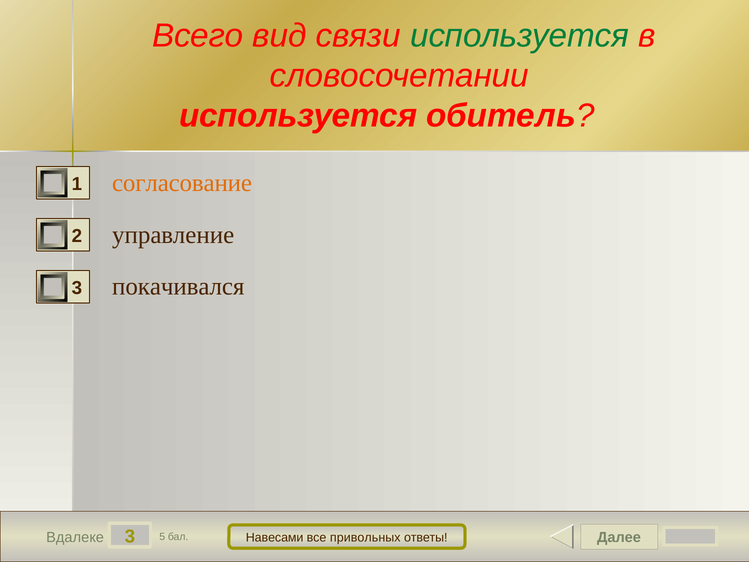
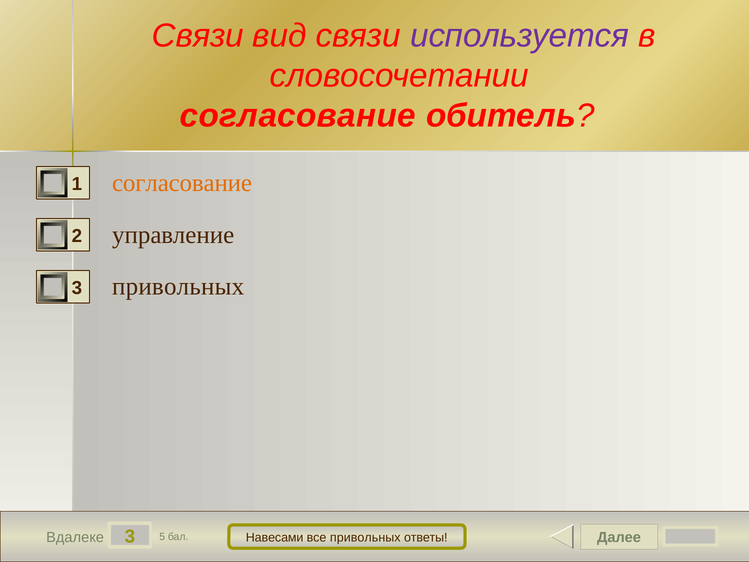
Всего: Всего -> Связи (198, 36)
используется colour: green -> purple (520, 36)
используется: используется -> согласование (298, 116)
покачивался: покачивался -> привольных (178, 287)
